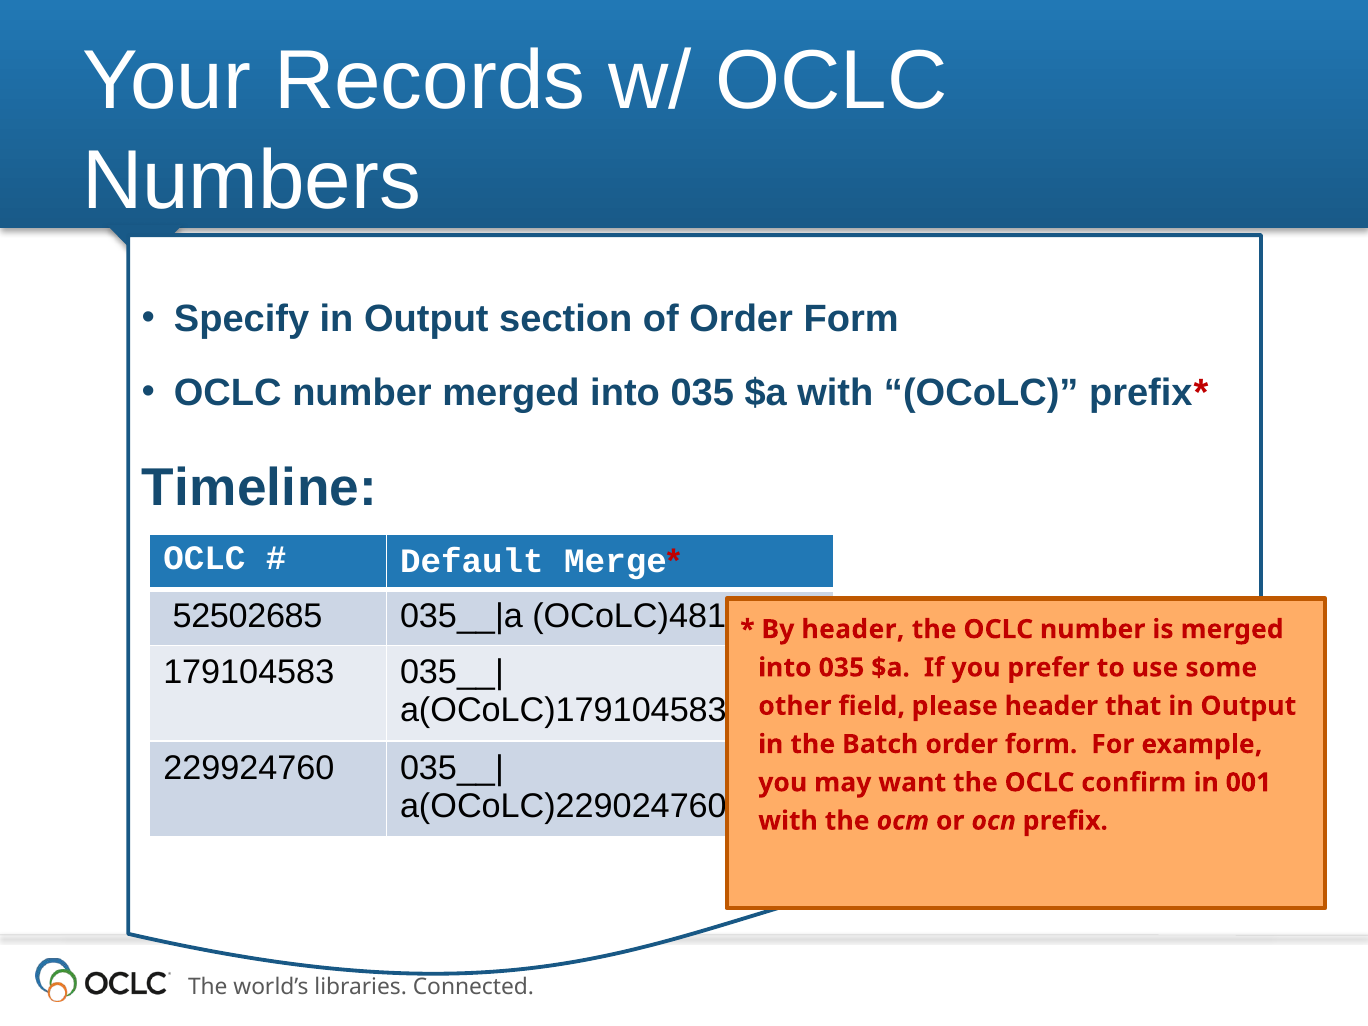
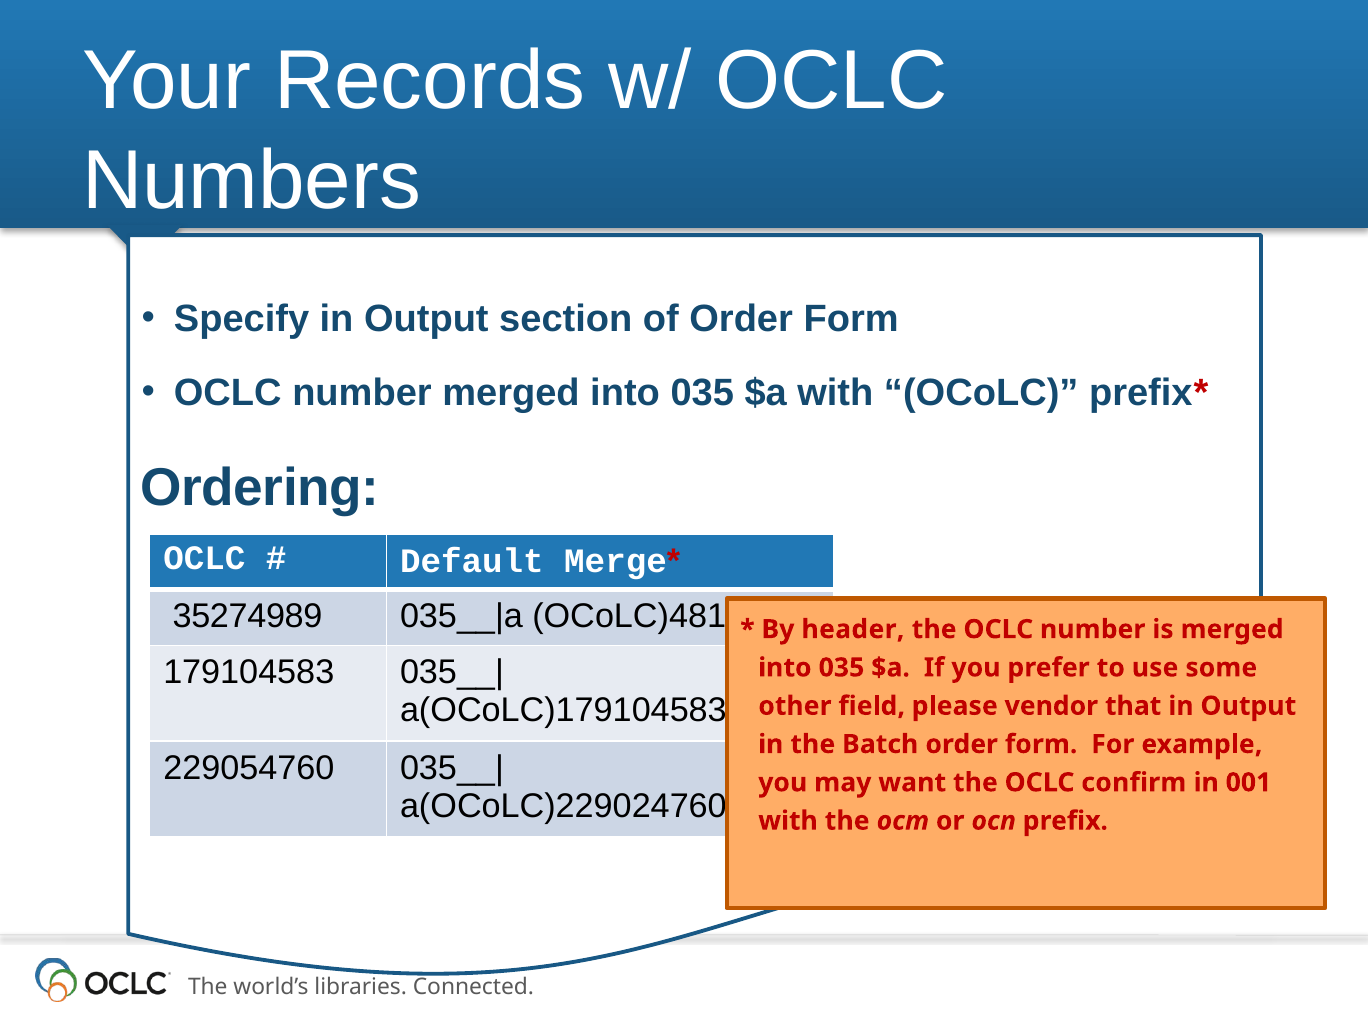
Timeline: Timeline -> Ordering (260, 488)
52502685: 52502685 -> 35274989 (248, 616)
please header: header -> vendor (1051, 706)
229924760: 229924760 -> 229054760 (249, 768)
